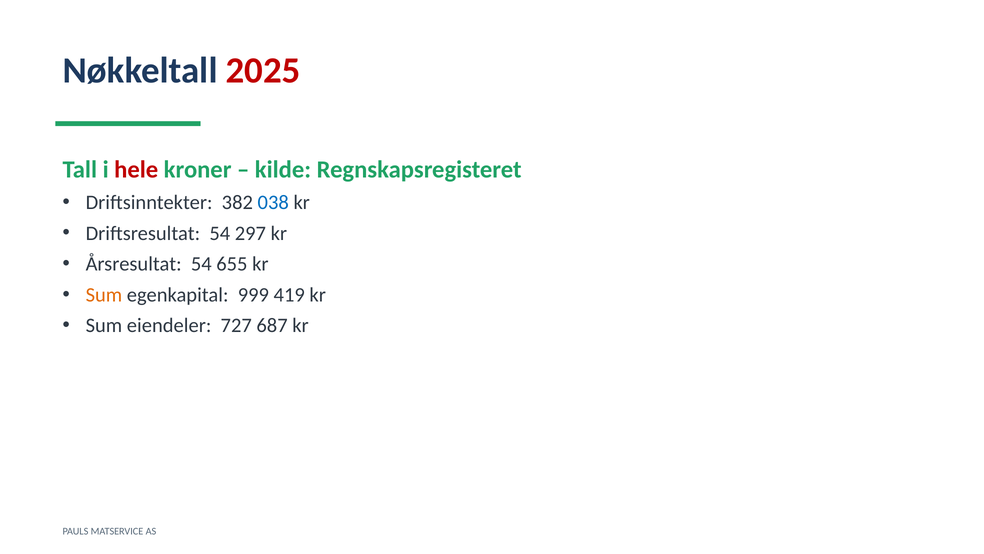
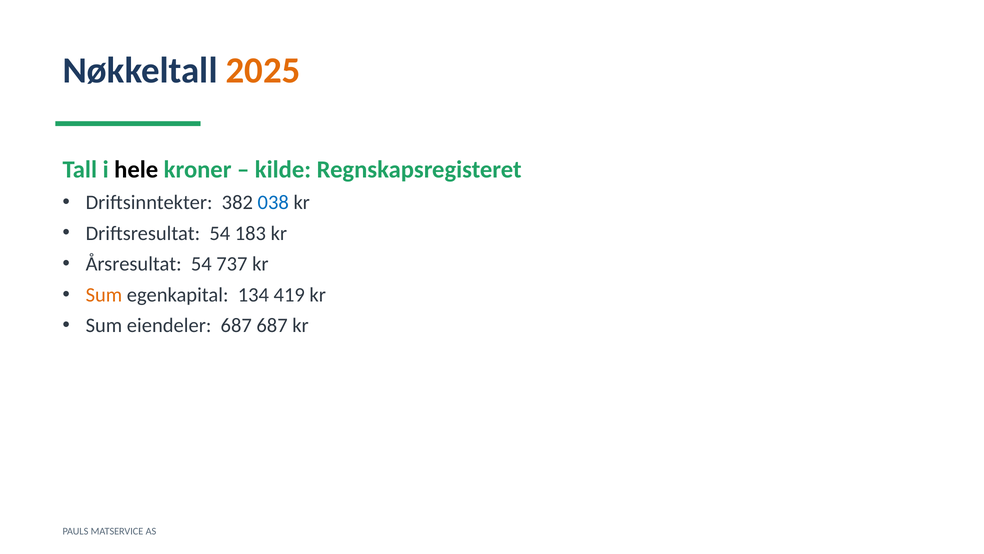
2025 colour: red -> orange (263, 70)
hele colour: red -> black (136, 169)
297: 297 -> 183 (250, 233)
655: 655 -> 737 (232, 264)
999: 999 -> 134 (253, 295)
eiendeler 727: 727 -> 687 (236, 325)
